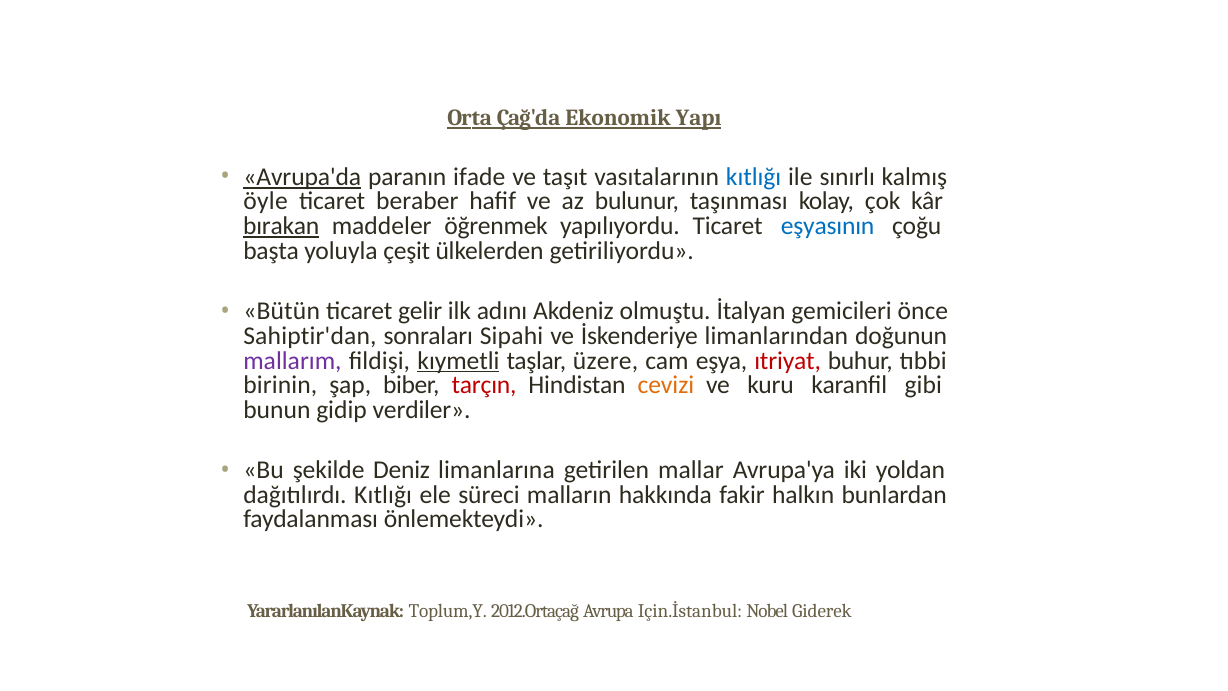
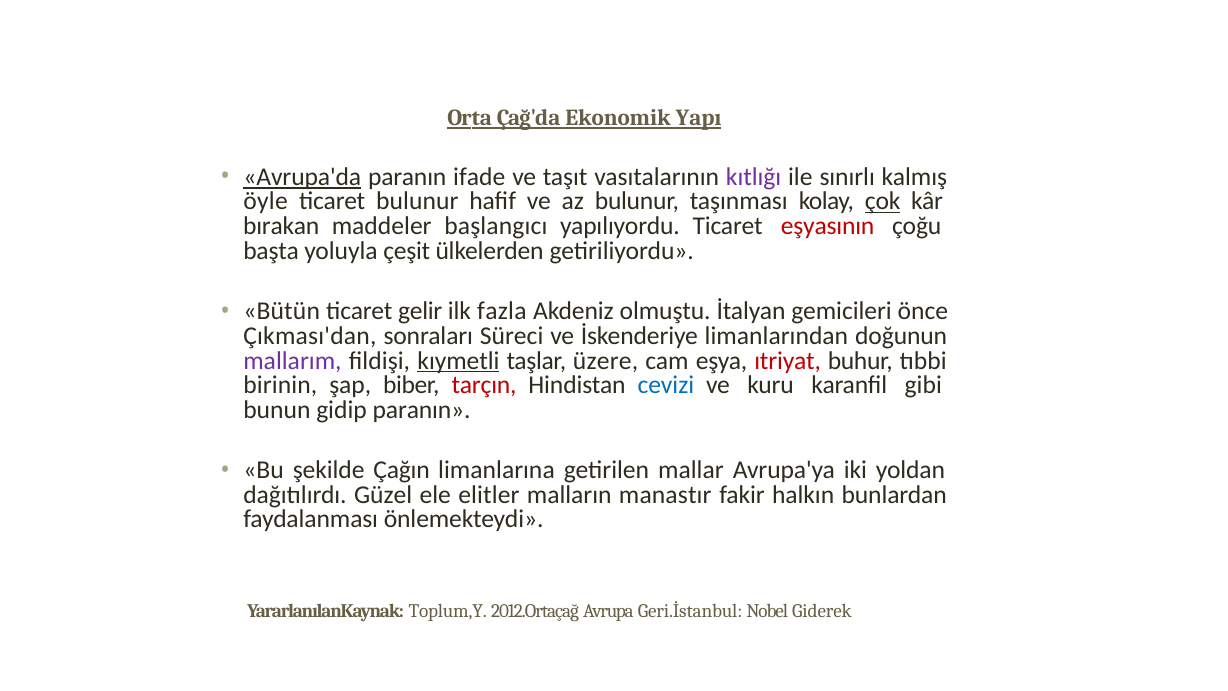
kıtlığı colour: blue -> purple (754, 177)
ticaret beraber: beraber -> bulunur (417, 201)
çok underline: none -> present (883, 201)
bırakan underline: present -> none (281, 226)
öğrenmek: öğrenmek -> başlangıcı (496, 226)
eşyasının colour: blue -> red (828, 226)
adını: adını -> fazla (502, 311)
Sahiptir'dan: Sahiptir'dan -> Çıkması'dan (310, 336)
Sipahi: Sipahi -> Süreci (512, 336)
cevizi colour: orange -> blue (666, 385)
gidip verdiler: verdiler -> paranın (422, 410)
Deniz: Deniz -> Çağın (402, 470)
dağıtılırdı Kıtlığı: Kıtlığı -> Güzel (383, 495)
süreci: süreci -> elitler (489, 495)
hakkında: hakkında -> manastır (665, 495)
Için.İstanbul: Için.İstanbul -> Geri.İstanbul (690, 611)
